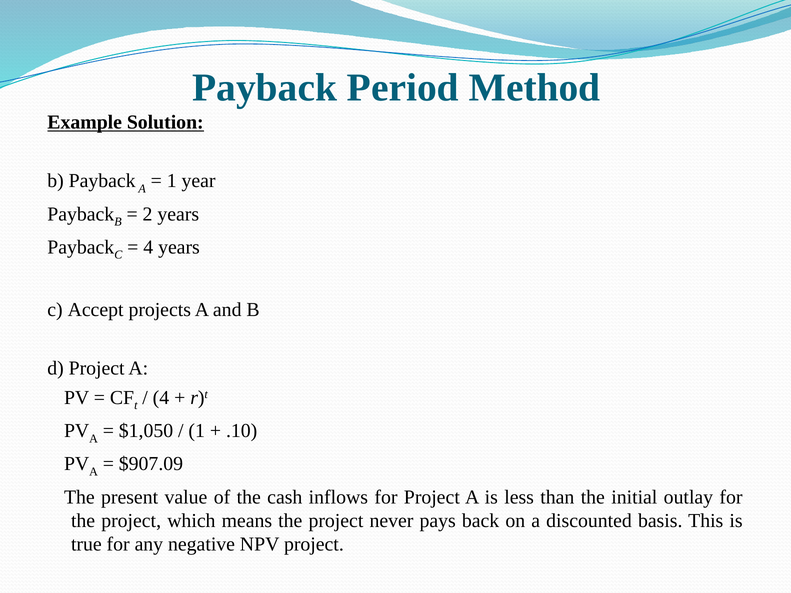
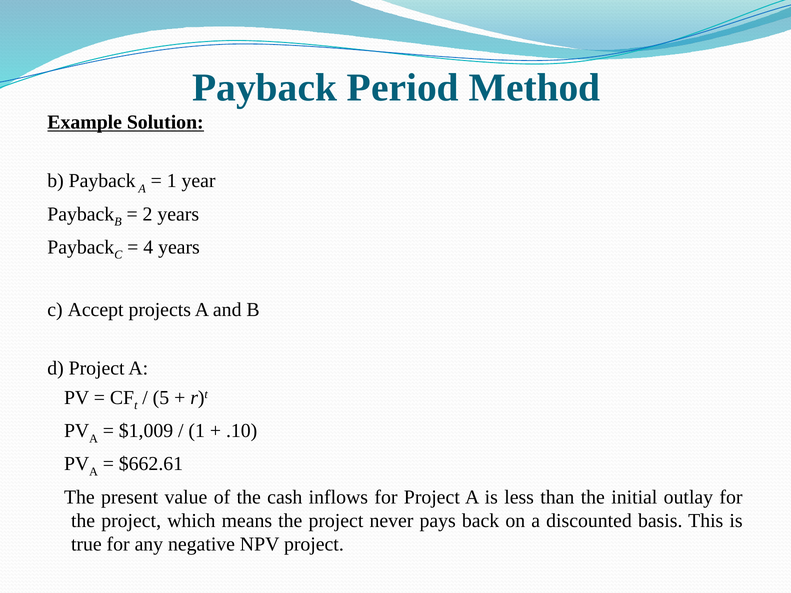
4: 4 -> 5 (161, 398)
$1,050: $1,050 -> $1,009 (146, 431)
$907.09: $907.09 -> $662.61 (151, 464)
